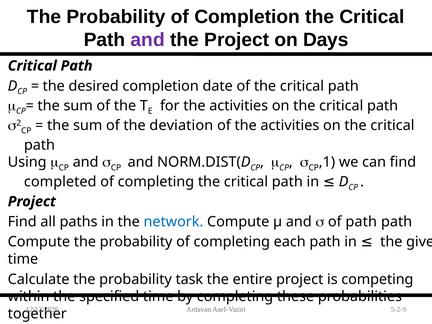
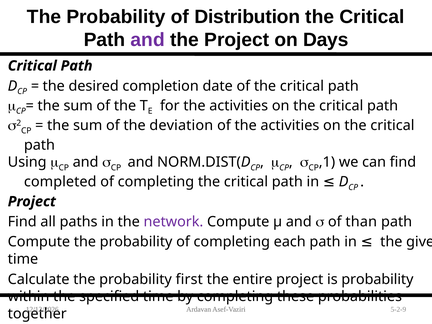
of Completion: Completion -> Distribution (247, 17)
network colour: blue -> purple (173, 222)
of path: path -> than (361, 222)
task: task -> first (189, 279)
is competing: competing -> probability (377, 279)
